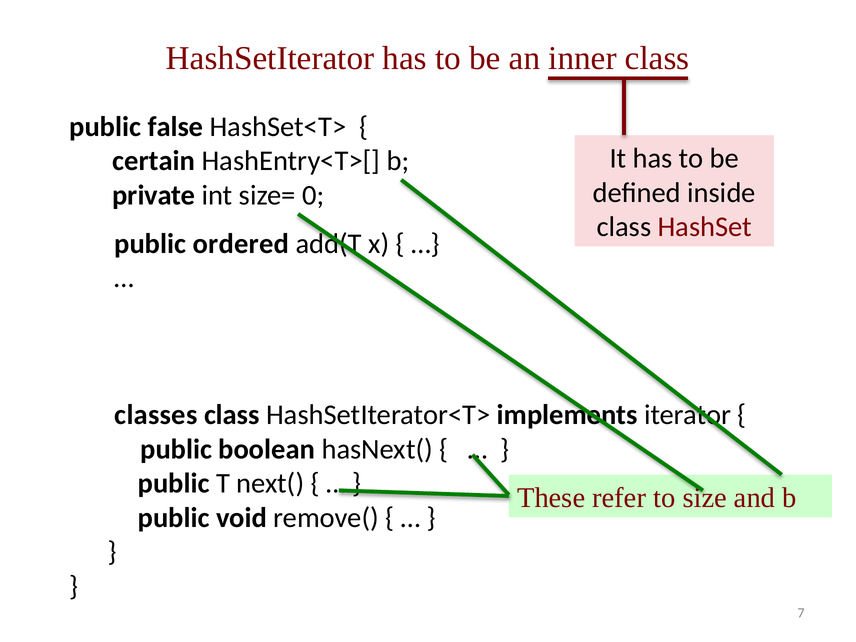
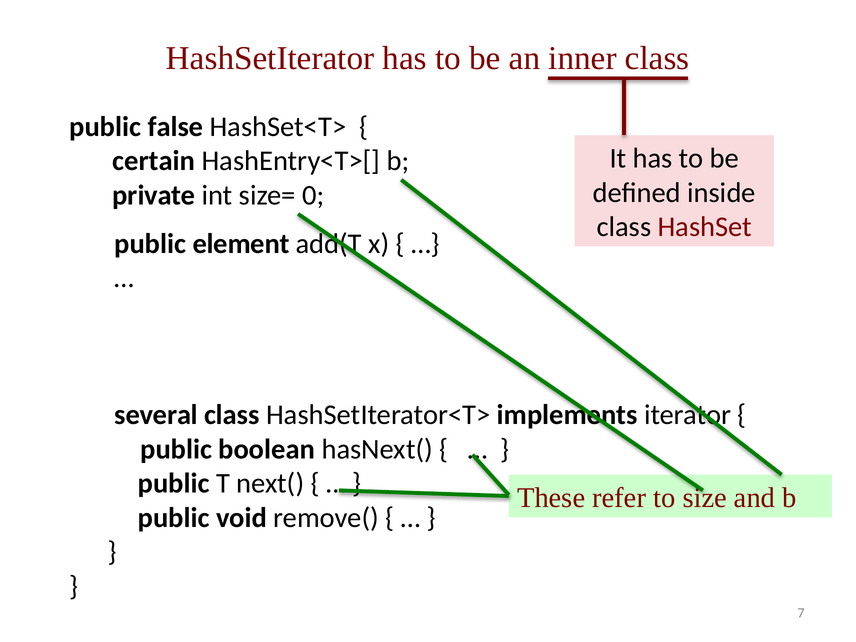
ordered: ordered -> element (241, 244)
classes: classes -> several (156, 415)
